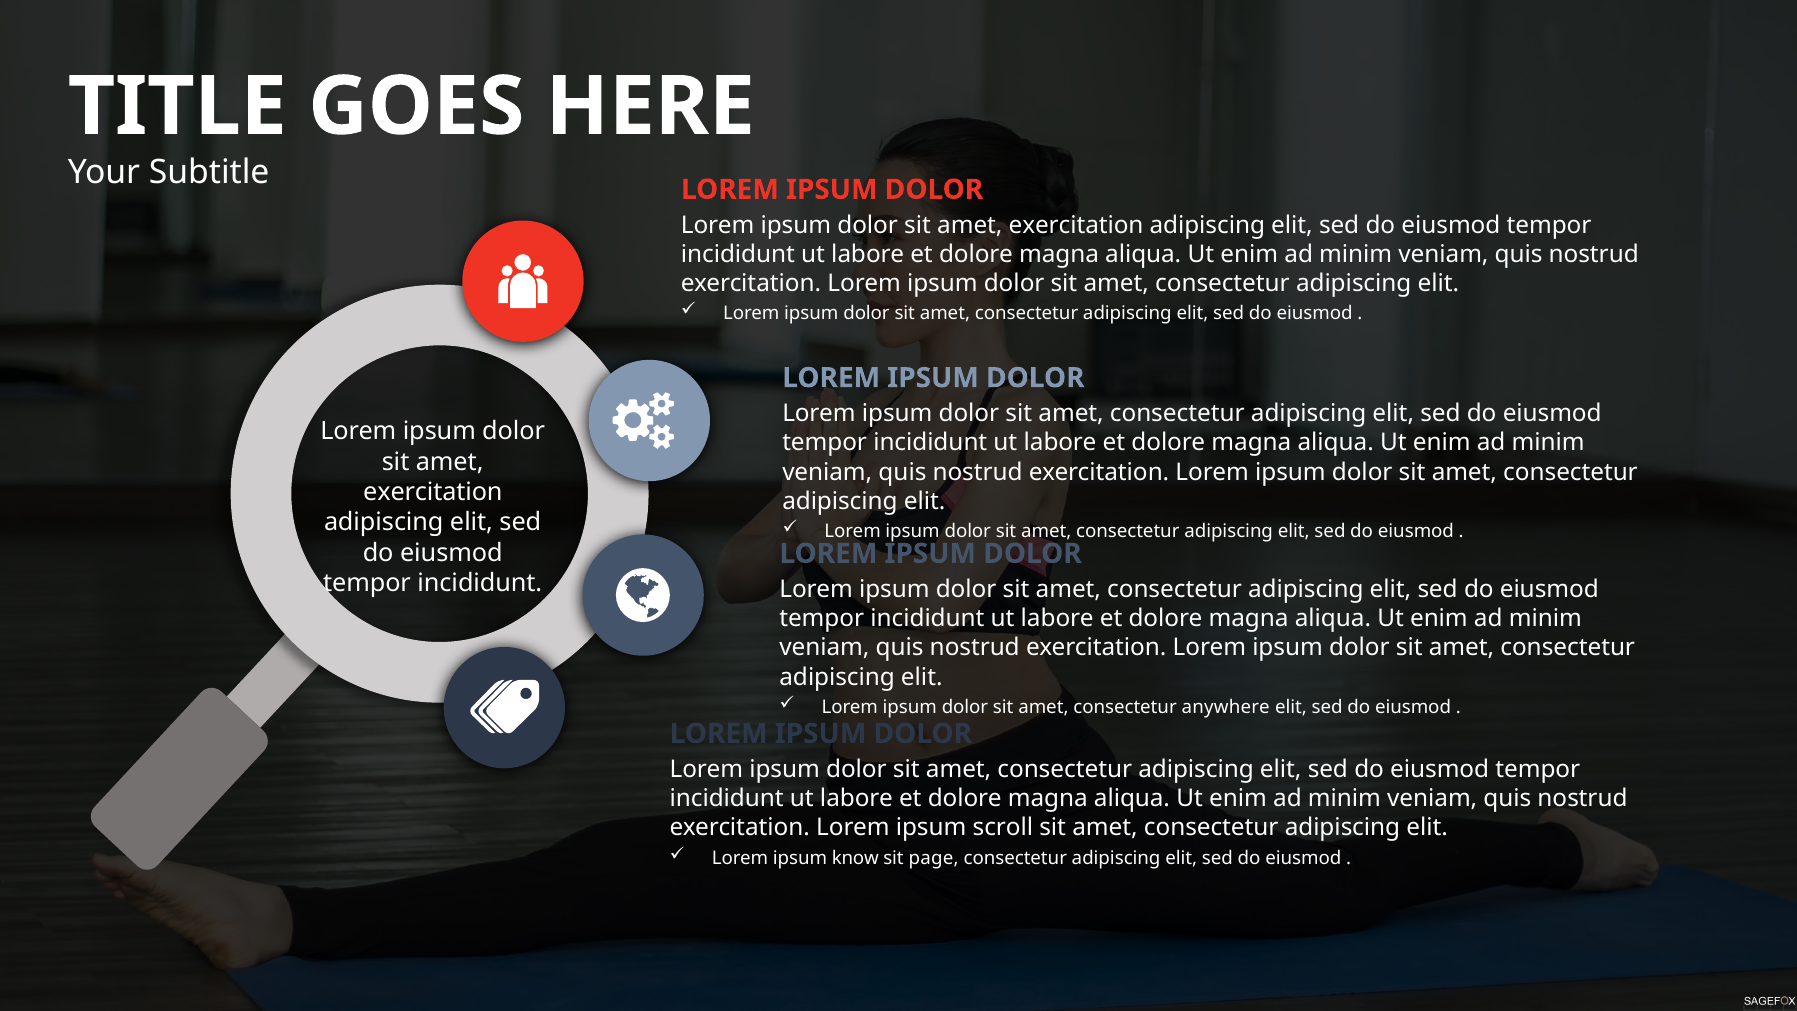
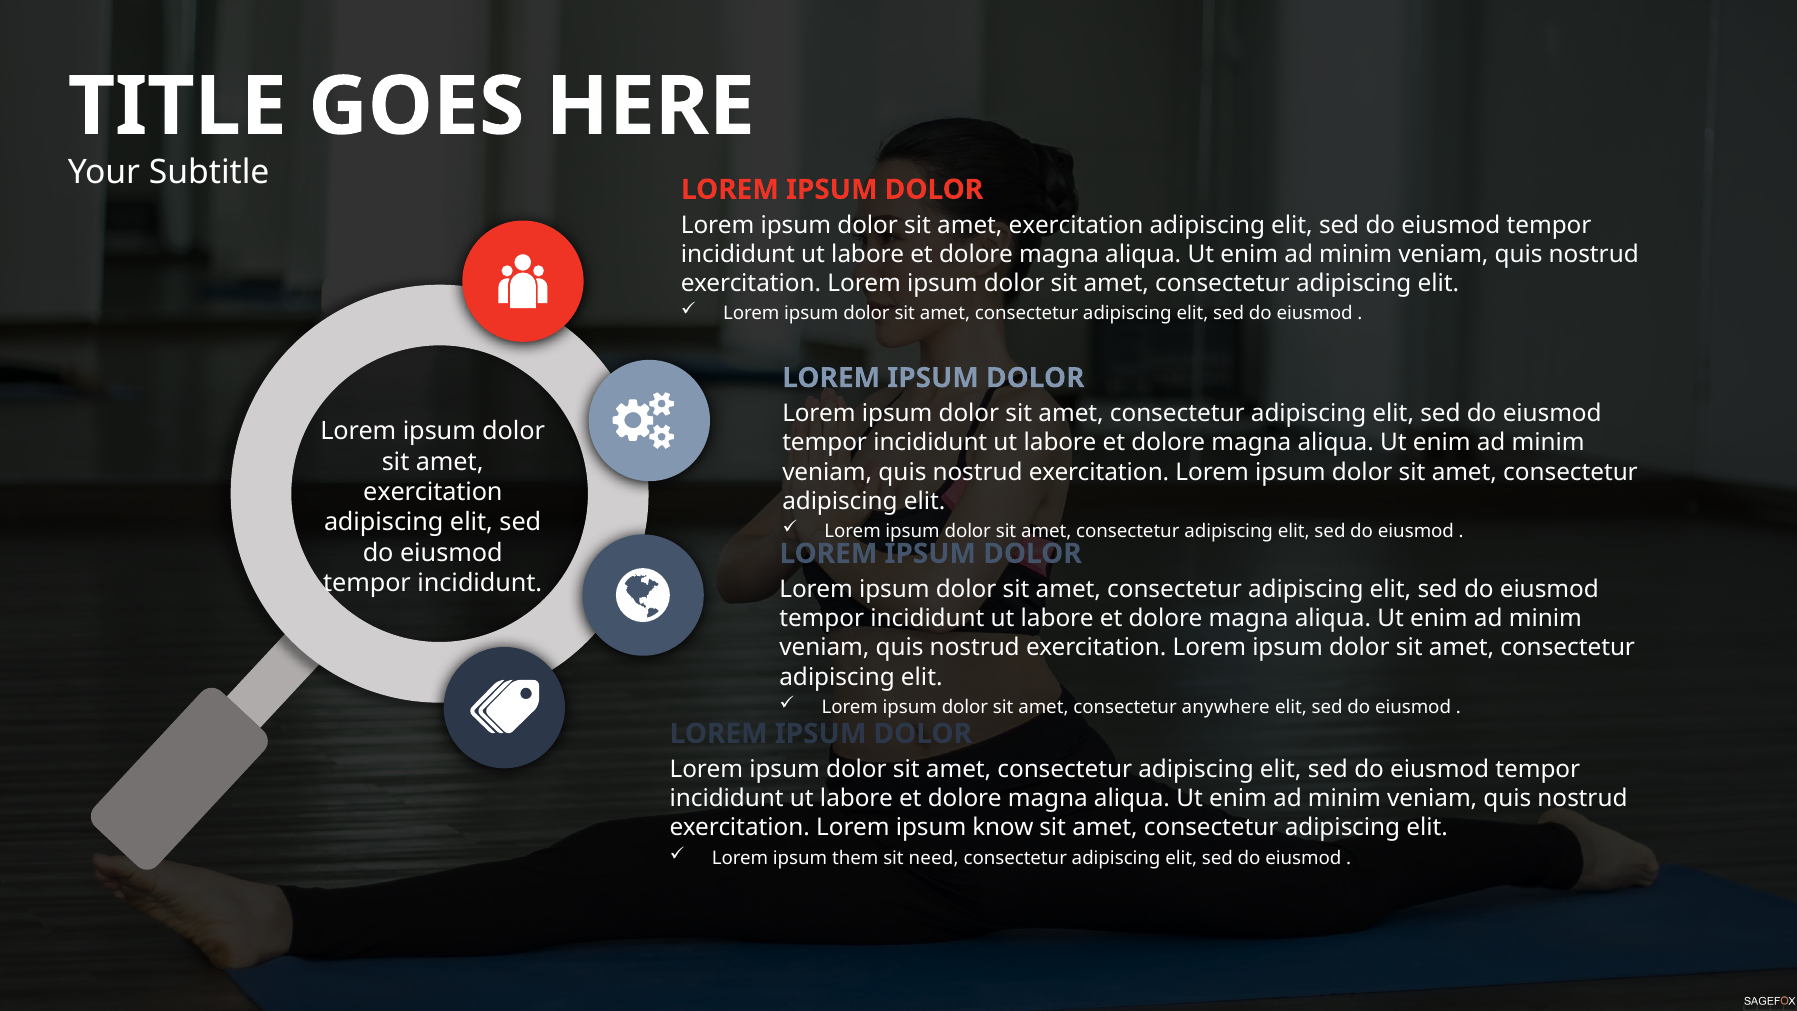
scroll: scroll -> know (1003, 828)
know: know -> them (855, 858)
page: page -> need (934, 858)
